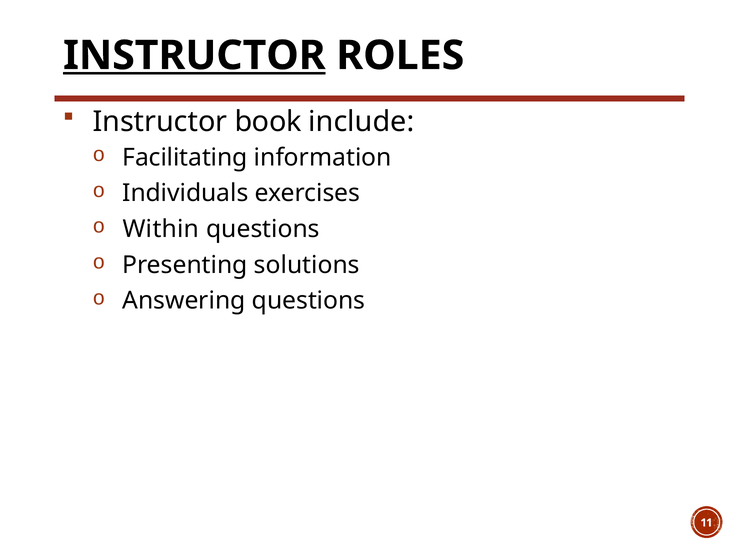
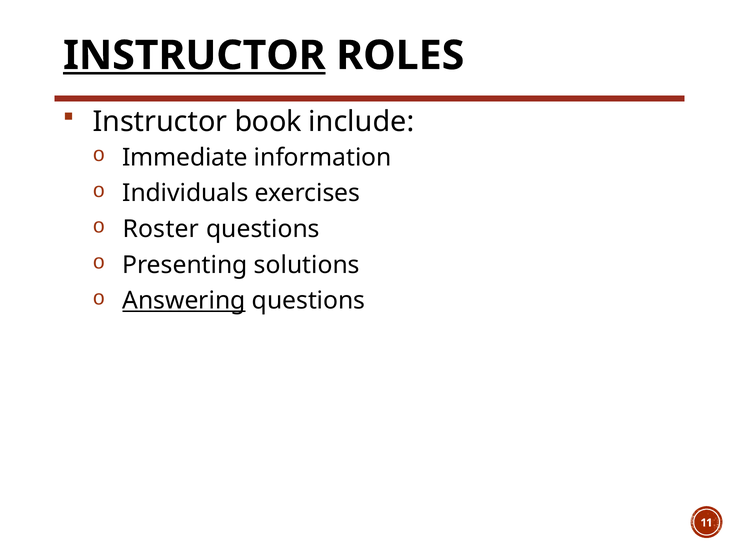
Facilitating: Facilitating -> Immediate (185, 158)
Within: Within -> Roster (161, 229)
Answering underline: none -> present (184, 301)
